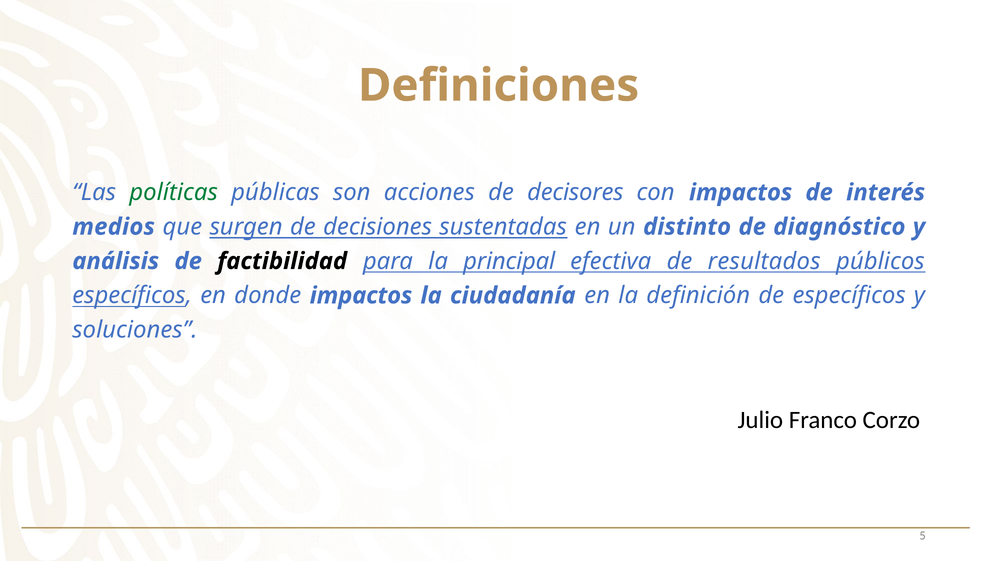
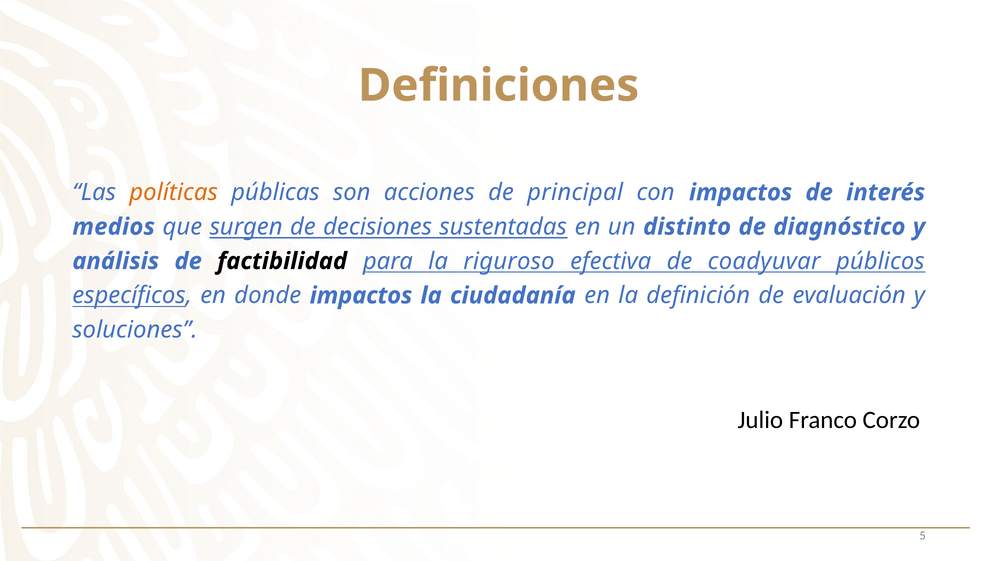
políticas colour: green -> orange (174, 193)
decisores: decisores -> principal (575, 193)
principal: principal -> riguroso (509, 261)
resultados: resultados -> coadyuvar (764, 261)
de específicos: específicos -> evaluación (849, 296)
